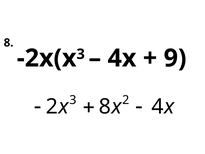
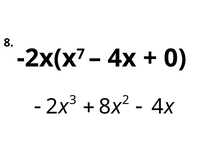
3: 3 -> 7 (81, 54)
9: 9 -> 0 (175, 58)
